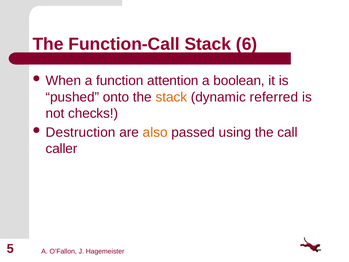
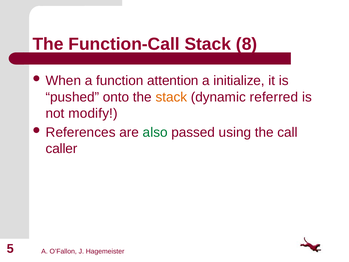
6: 6 -> 8 (247, 44)
boolean: boolean -> initialize (239, 81)
checks: checks -> modify (93, 113)
Destruction: Destruction -> References (81, 132)
also colour: orange -> green (155, 132)
